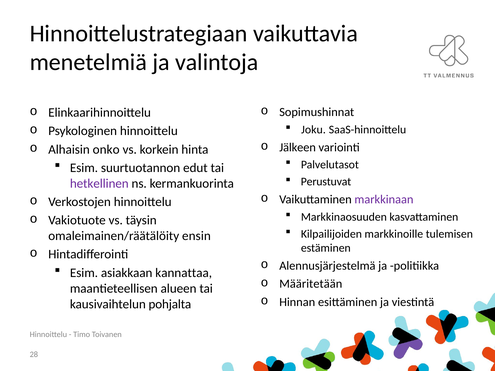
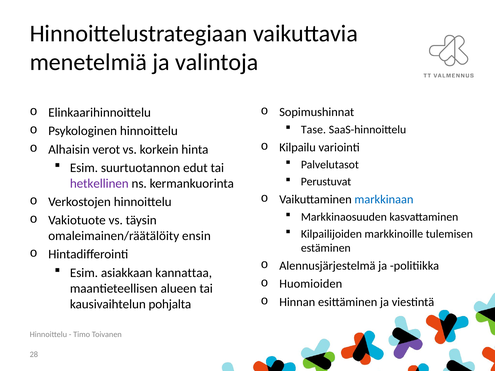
Joku: Joku -> Tase (313, 130)
Jälkeen: Jälkeen -> Kilpailu (298, 147)
onko: onko -> verot (106, 150)
markkinaan colour: purple -> blue (384, 200)
Määritetään: Määritetään -> Huomioiden (311, 284)
